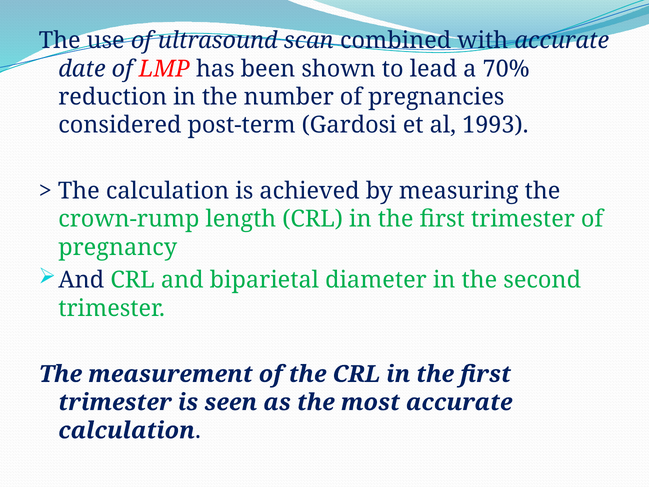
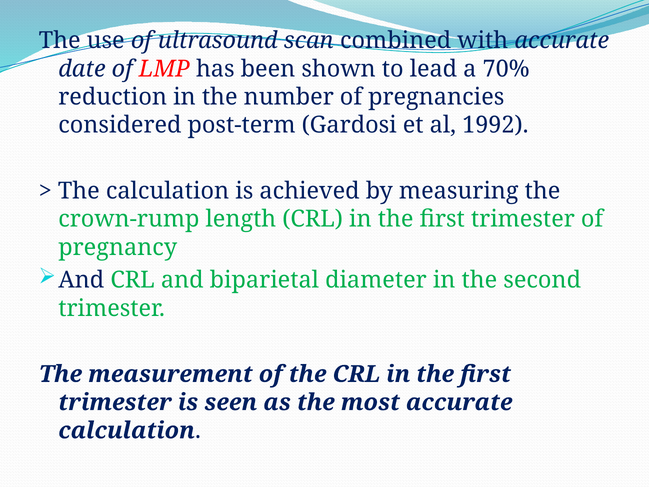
1993: 1993 -> 1992 (495, 125)
